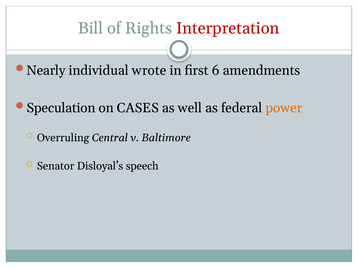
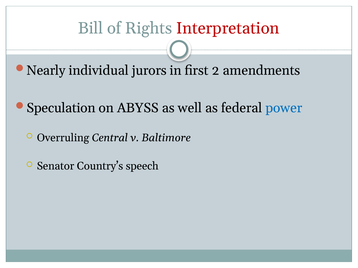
wrote: wrote -> jurors (149, 71)
6: 6 -> 2 (216, 71)
CASES: CASES -> ABYSS (138, 108)
power colour: orange -> blue (284, 108)
Disloyal’s: Disloyal’s -> Country’s (100, 166)
